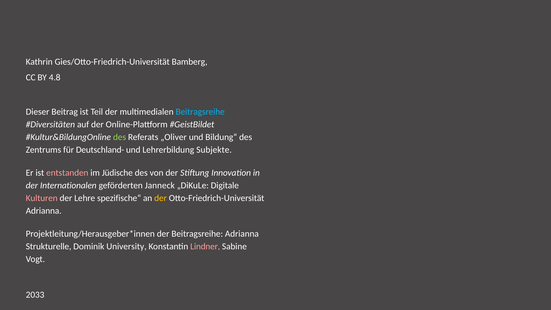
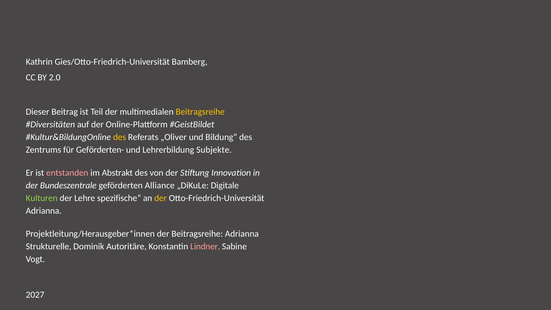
4.8: 4.8 -> 2.0 (55, 78)
Beitragsreihe colour: light blue -> yellow (200, 112)
des colour: light green -> yellow (120, 137)
Deutschland-: Deutschland- -> Geförderten- (100, 150)
Jüdische: Jüdische -> Abstrakt (117, 173)
Internationalen: Internationalen -> Bundeszentrale (68, 185)
Janneck: Janneck -> Alliance (160, 185)
Kulturen colour: pink -> light green (42, 198)
University: University -> Autoritäre (126, 246)
2033: 2033 -> 2027 (35, 295)
